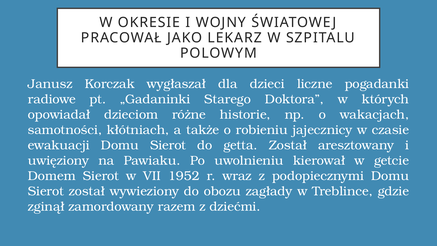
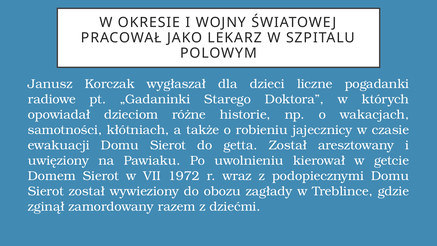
1952: 1952 -> 1972 (184, 176)
